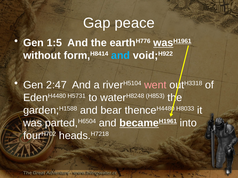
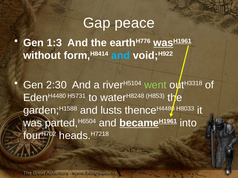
1:5: 1:5 -> 1:3 (54, 43)
2:47: 2:47 -> 2:30 (56, 85)
went colour: pink -> light green (155, 85)
bear: bear -> lusts (111, 111)
